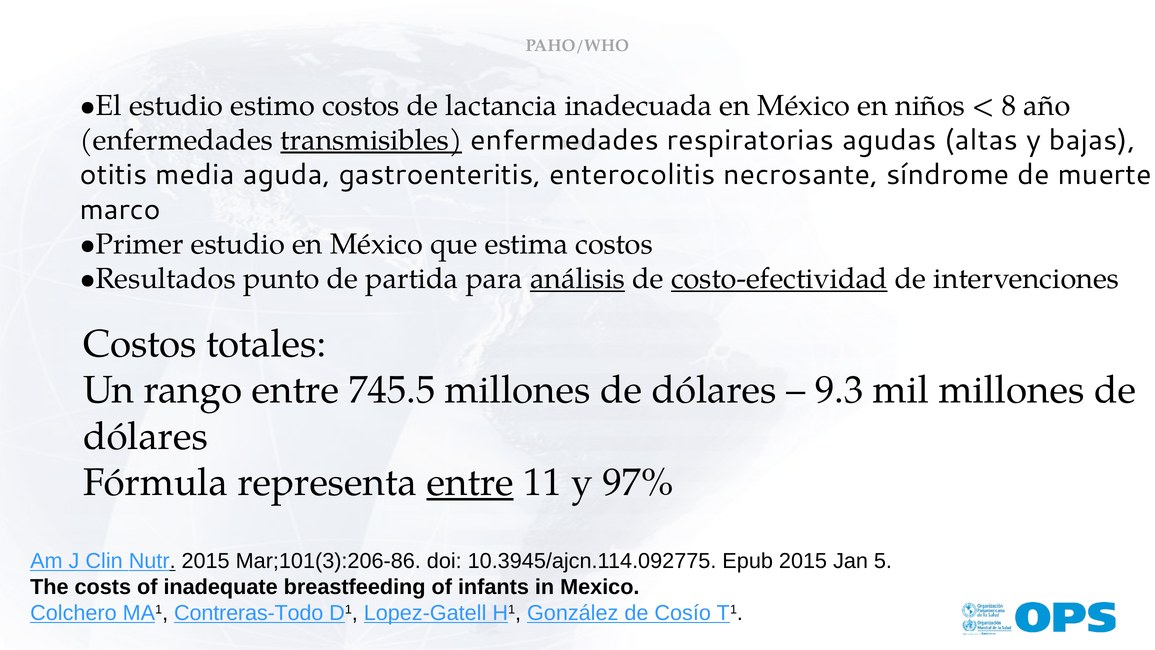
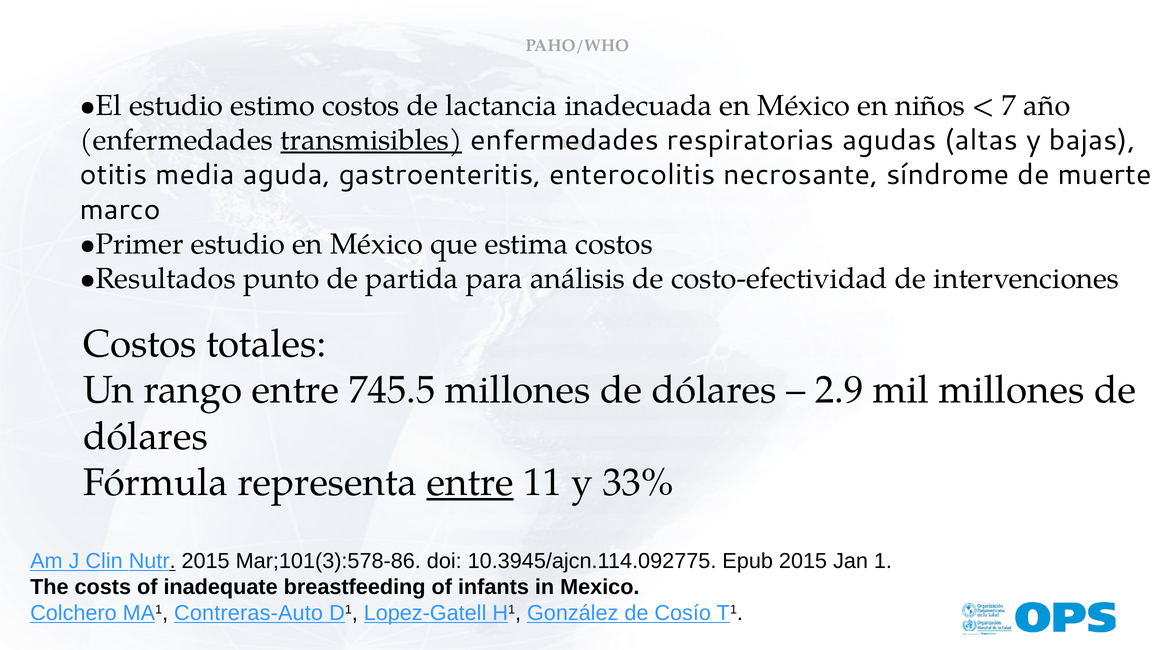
8: 8 -> 7 (1009, 105)
análisis underline: present -> none (578, 279)
costo-efectividad underline: present -> none (779, 279)
9.3: 9.3 -> 2.9 (839, 390)
97%: 97% -> 33% (638, 482)
Mar;101(3):206-86: Mar;101(3):206-86 -> Mar;101(3):578-86 (328, 561)
5: 5 -> 1 (883, 561)
Contreras-Todo: Contreras-Todo -> Contreras-Auto (249, 613)
